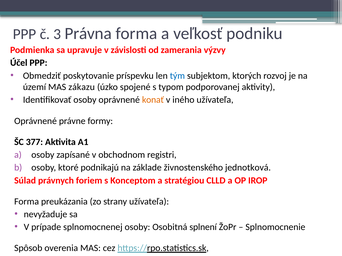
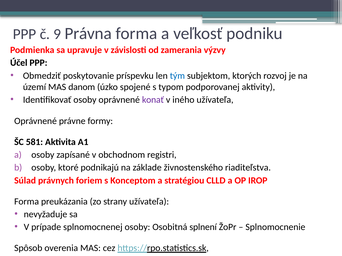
3: 3 -> 9 (57, 34)
zákazu: zákazu -> danom (82, 87)
konať colour: orange -> purple (153, 100)
377: 377 -> 581 (34, 142)
jednotková: jednotková -> riaditeľstva (248, 168)
